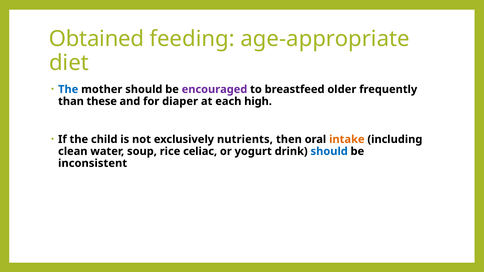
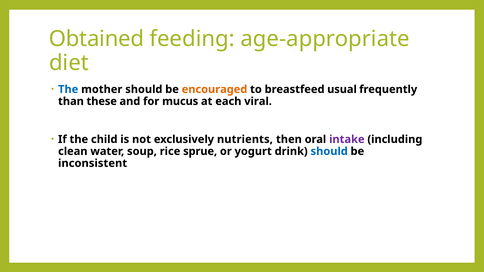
encouraged colour: purple -> orange (214, 89)
older: older -> usual (342, 89)
diaper: diaper -> mucus (180, 101)
high: high -> viral (258, 101)
intake colour: orange -> purple (347, 139)
celiac: celiac -> sprue (200, 151)
